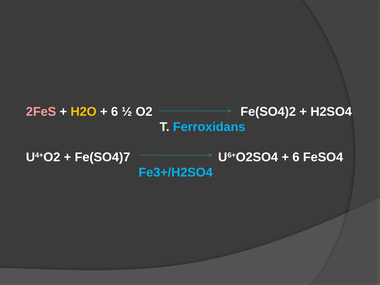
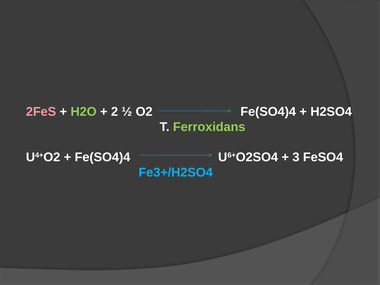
H2O colour: yellow -> light green (84, 112)
6: 6 -> 2 (115, 112)
O2 Fe(SO4)2: Fe(SO4)2 -> Fe(SO4)4 (268, 112)
Ferroxidans colour: light blue -> light green (209, 127)
Fe(SO4)7: Fe(SO4)7 -> Fe(SO4)4 (102, 157)
6: 6 -> 3 (296, 157)
